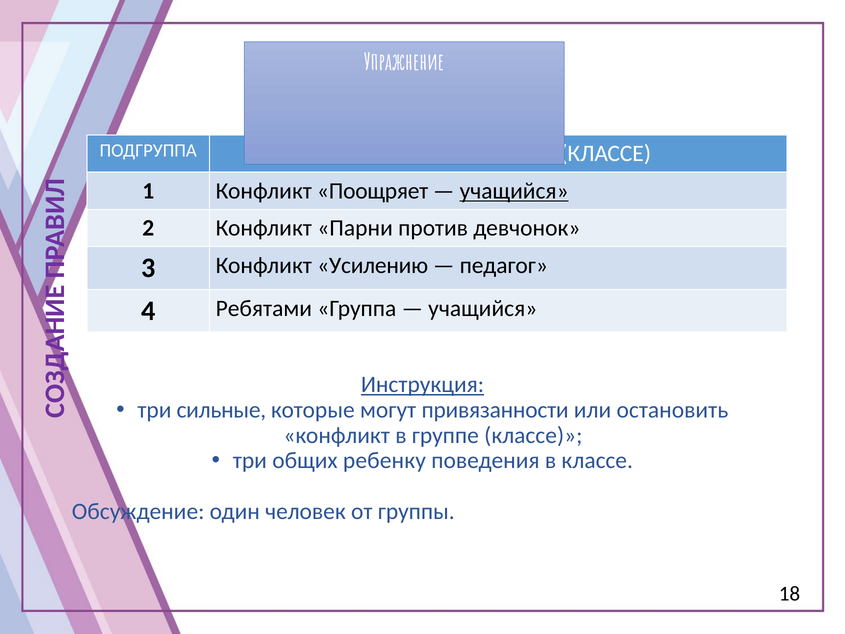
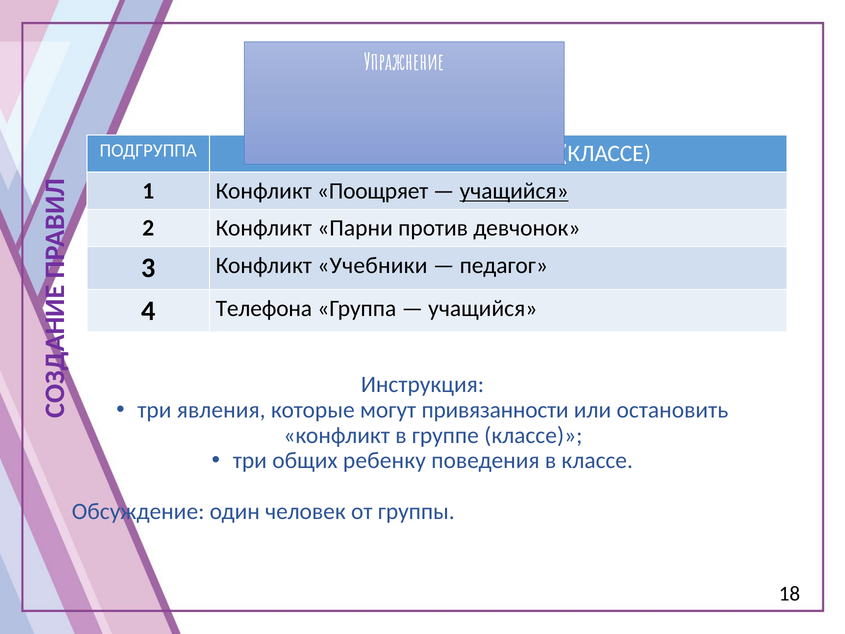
Усилению: Усилению -> Учебники (372, 265)
Ребятами: Ребятами -> Телефона (264, 308)
Инструкция underline: present -> none (423, 384)
сильные: сильные -> явления (221, 410)
